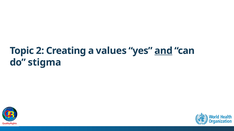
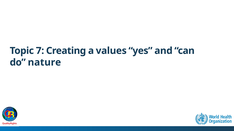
2: 2 -> 7 (40, 51)
and underline: present -> none (163, 51)
stigma: stigma -> nature (44, 63)
